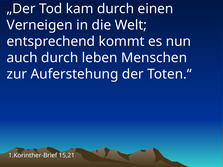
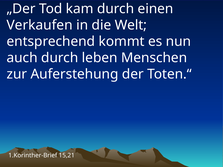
Verneigen: Verneigen -> Verkaufen (40, 25)
